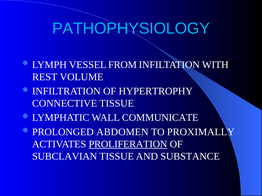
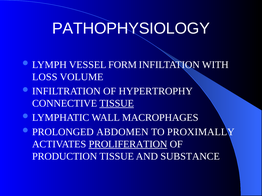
PATHOPHYSIOLOGY colour: light blue -> white (131, 28)
FROM: FROM -> FORM (122, 65)
REST: REST -> LOSS (45, 77)
TISSUE underline: none -> present (117, 104)
COMMUNICATE: COMMUNICATE -> MACROPHAGES (160, 118)
SUBCLAVIAN: SUBCLAVIAN -> PRODUCTION (65, 157)
